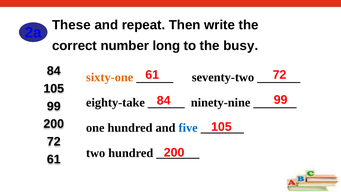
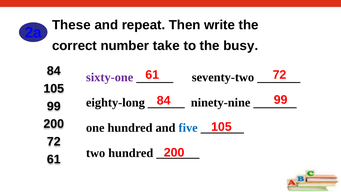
long: long -> take (166, 46)
sixty-one colour: orange -> purple (110, 77)
eighty-take: eighty-take -> eighty-long (115, 102)
